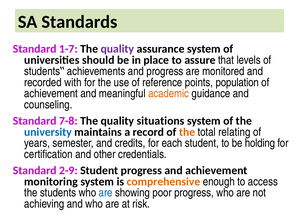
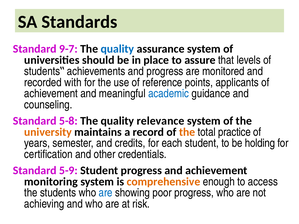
1-7: 1-7 -> 9-7 (68, 49)
quality colour: purple -> blue (117, 49)
population: population -> applicants (237, 82)
academic colour: orange -> blue (169, 94)
7-8: 7-8 -> 5-8 (68, 121)
situations: situations -> relevance (161, 121)
university colour: blue -> orange (48, 132)
relating: relating -> practice (234, 132)
2-9: 2-9 -> 5-9 (68, 171)
